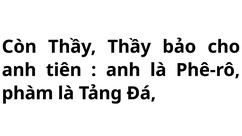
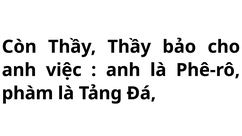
tiên: tiên -> việc (64, 70)
